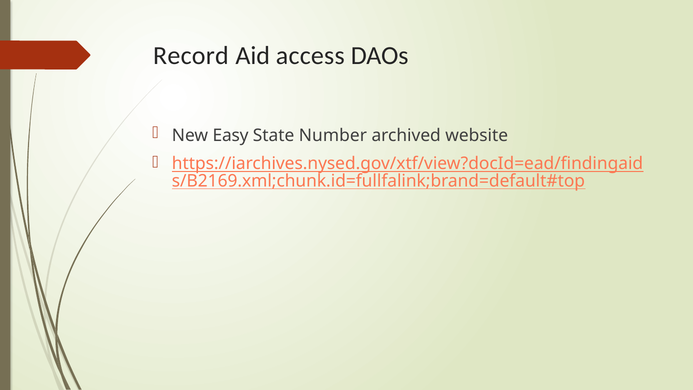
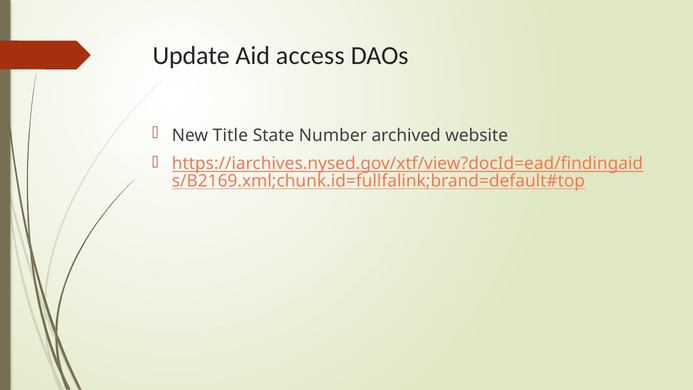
Record: Record -> Update (191, 55)
Easy: Easy -> Title (230, 135)
